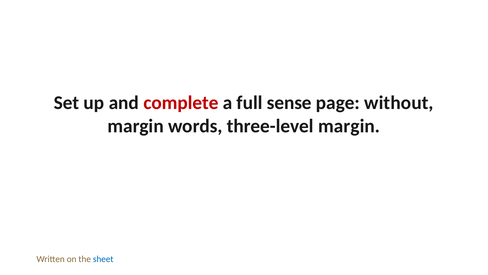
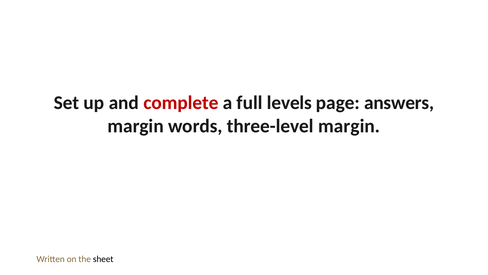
sense: sense -> levels (289, 103)
without: without -> answers (399, 103)
sheet colour: blue -> black (103, 259)
